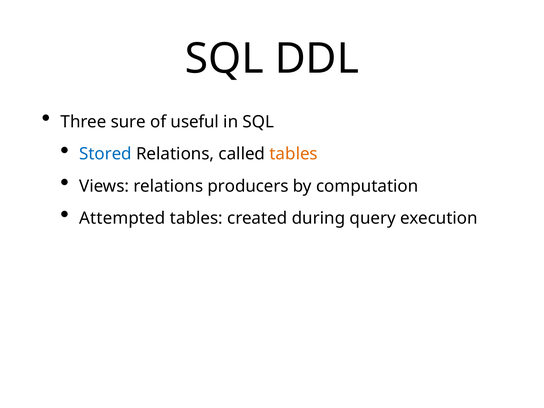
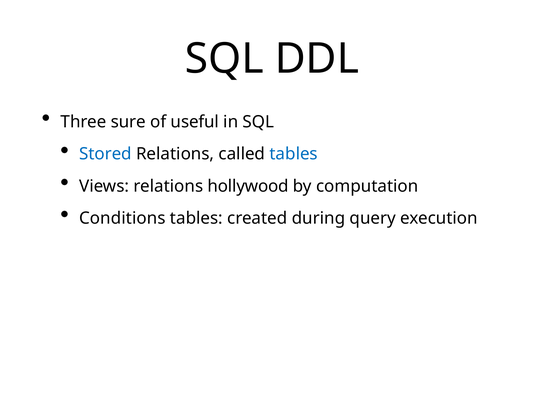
tables colour: orange -> blue (294, 154)
producers: producers -> hollywood (248, 186)
Attempted: Attempted -> Conditions (122, 218)
